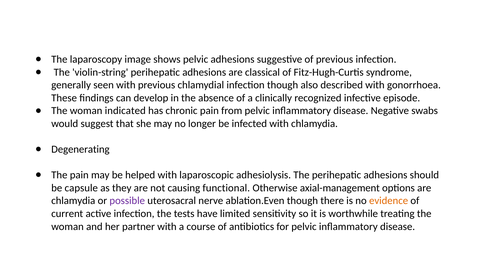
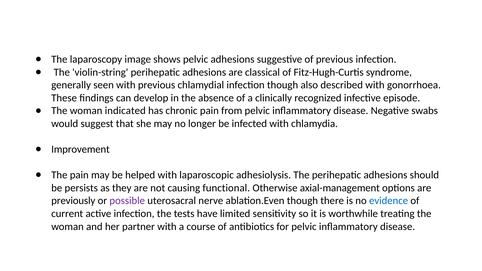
Degenerating: Degenerating -> Improvement (80, 149)
capsule: capsule -> persists (81, 188)
chlamydia: chlamydia -> previously (73, 201)
evidence colour: orange -> blue (389, 201)
